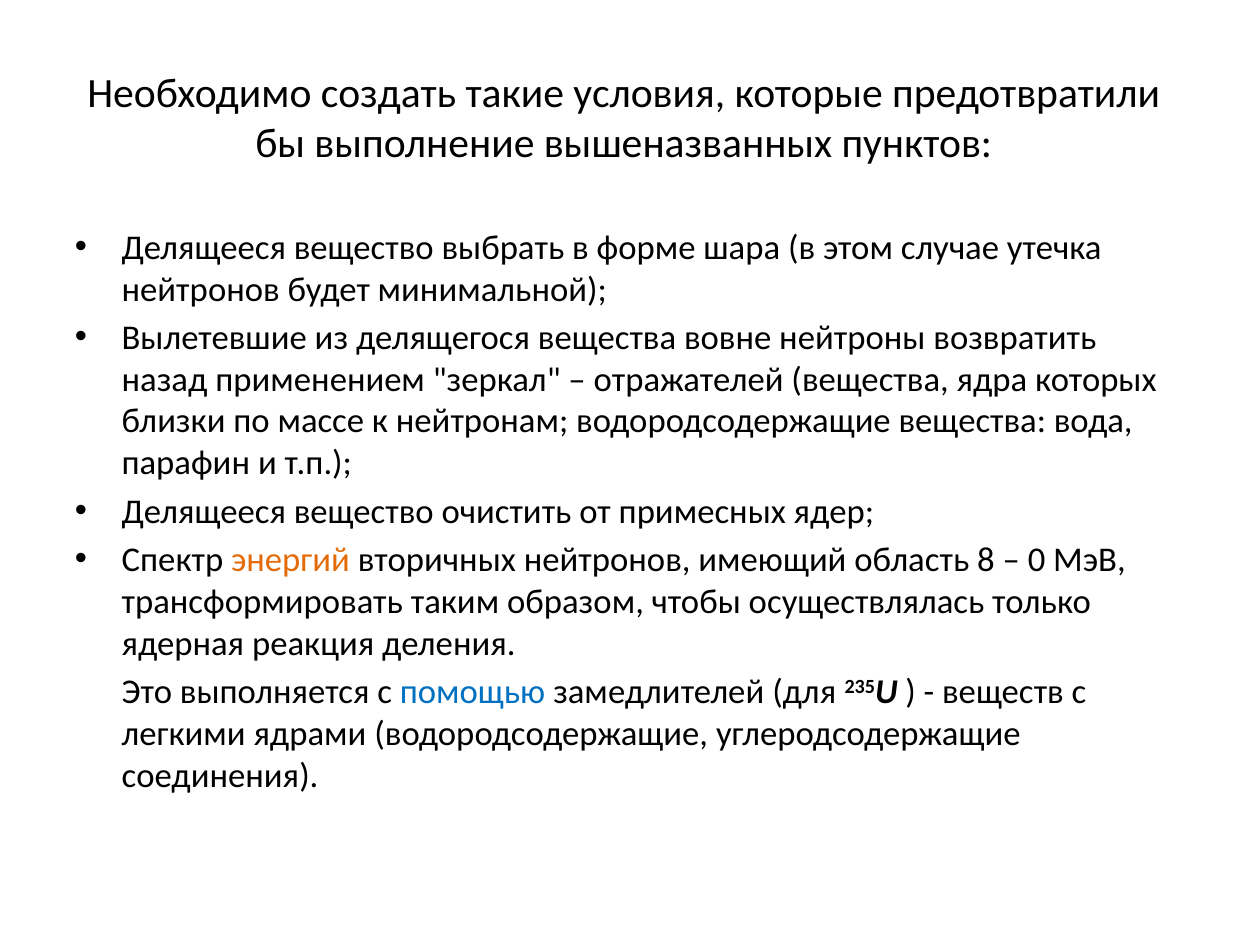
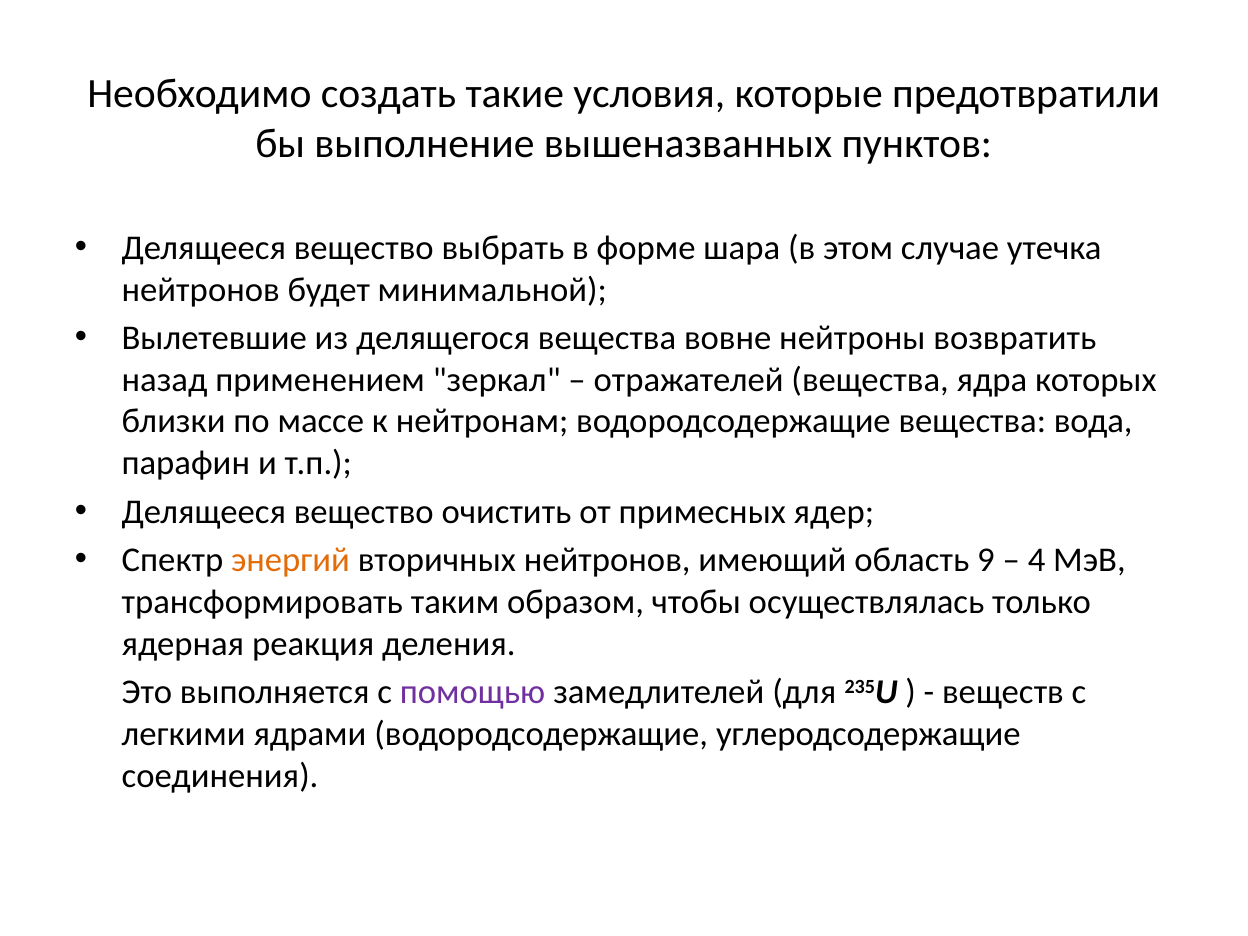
8: 8 -> 9 (986, 560)
0: 0 -> 4 (1037, 560)
помощью colour: blue -> purple (473, 692)
